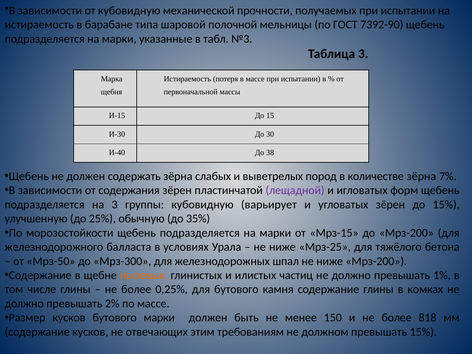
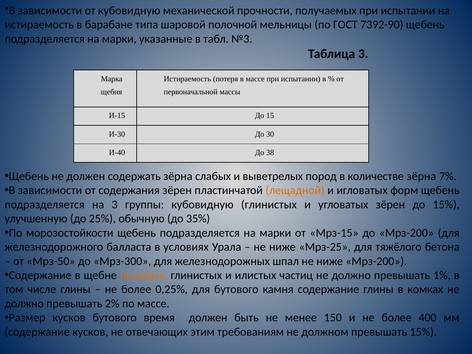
лещадной colour: purple -> orange (295, 190)
кубовидную варьирует: варьирует -> глинистых (269, 204)
бутового марки: марки -> время (159, 318)
818: 818 -> 400 (428, 318)
